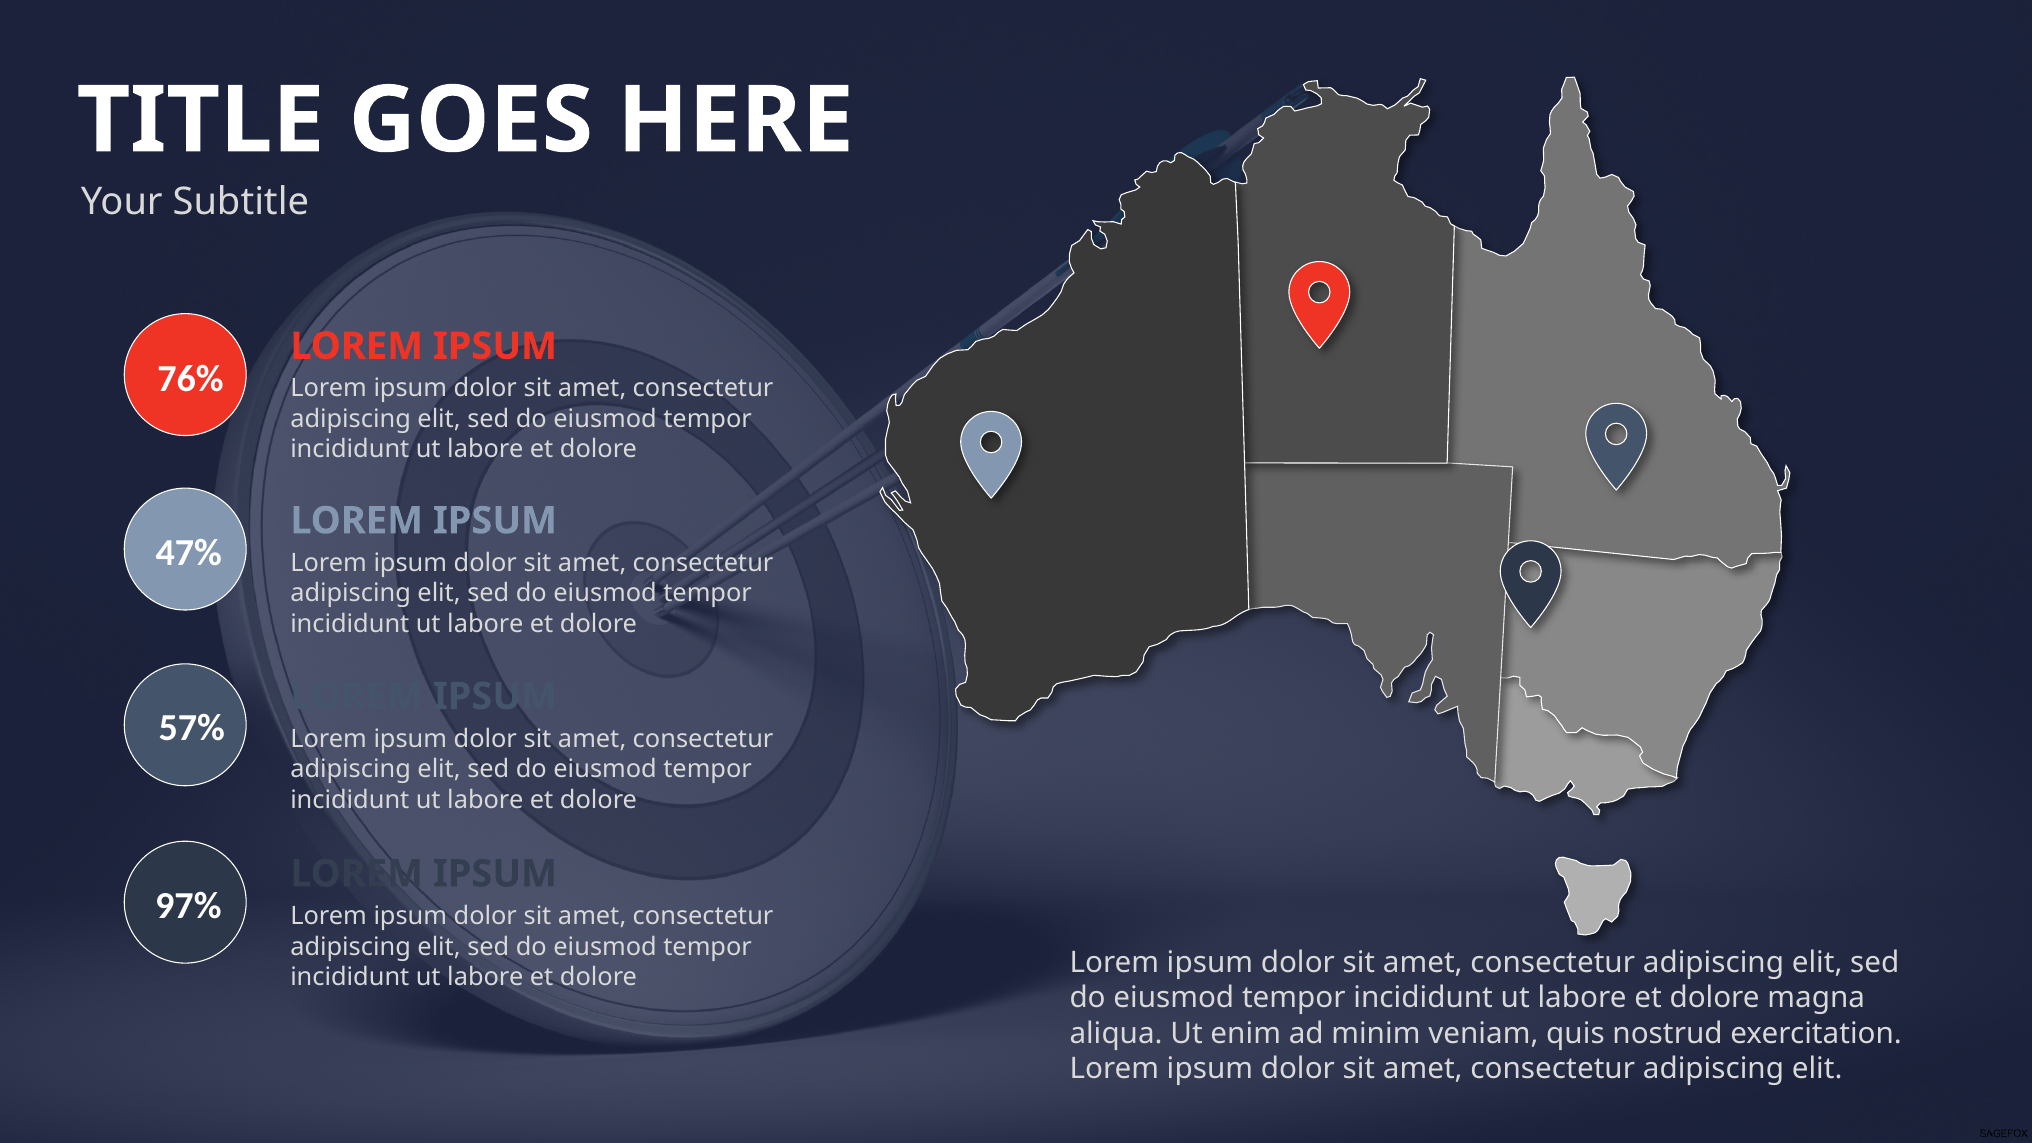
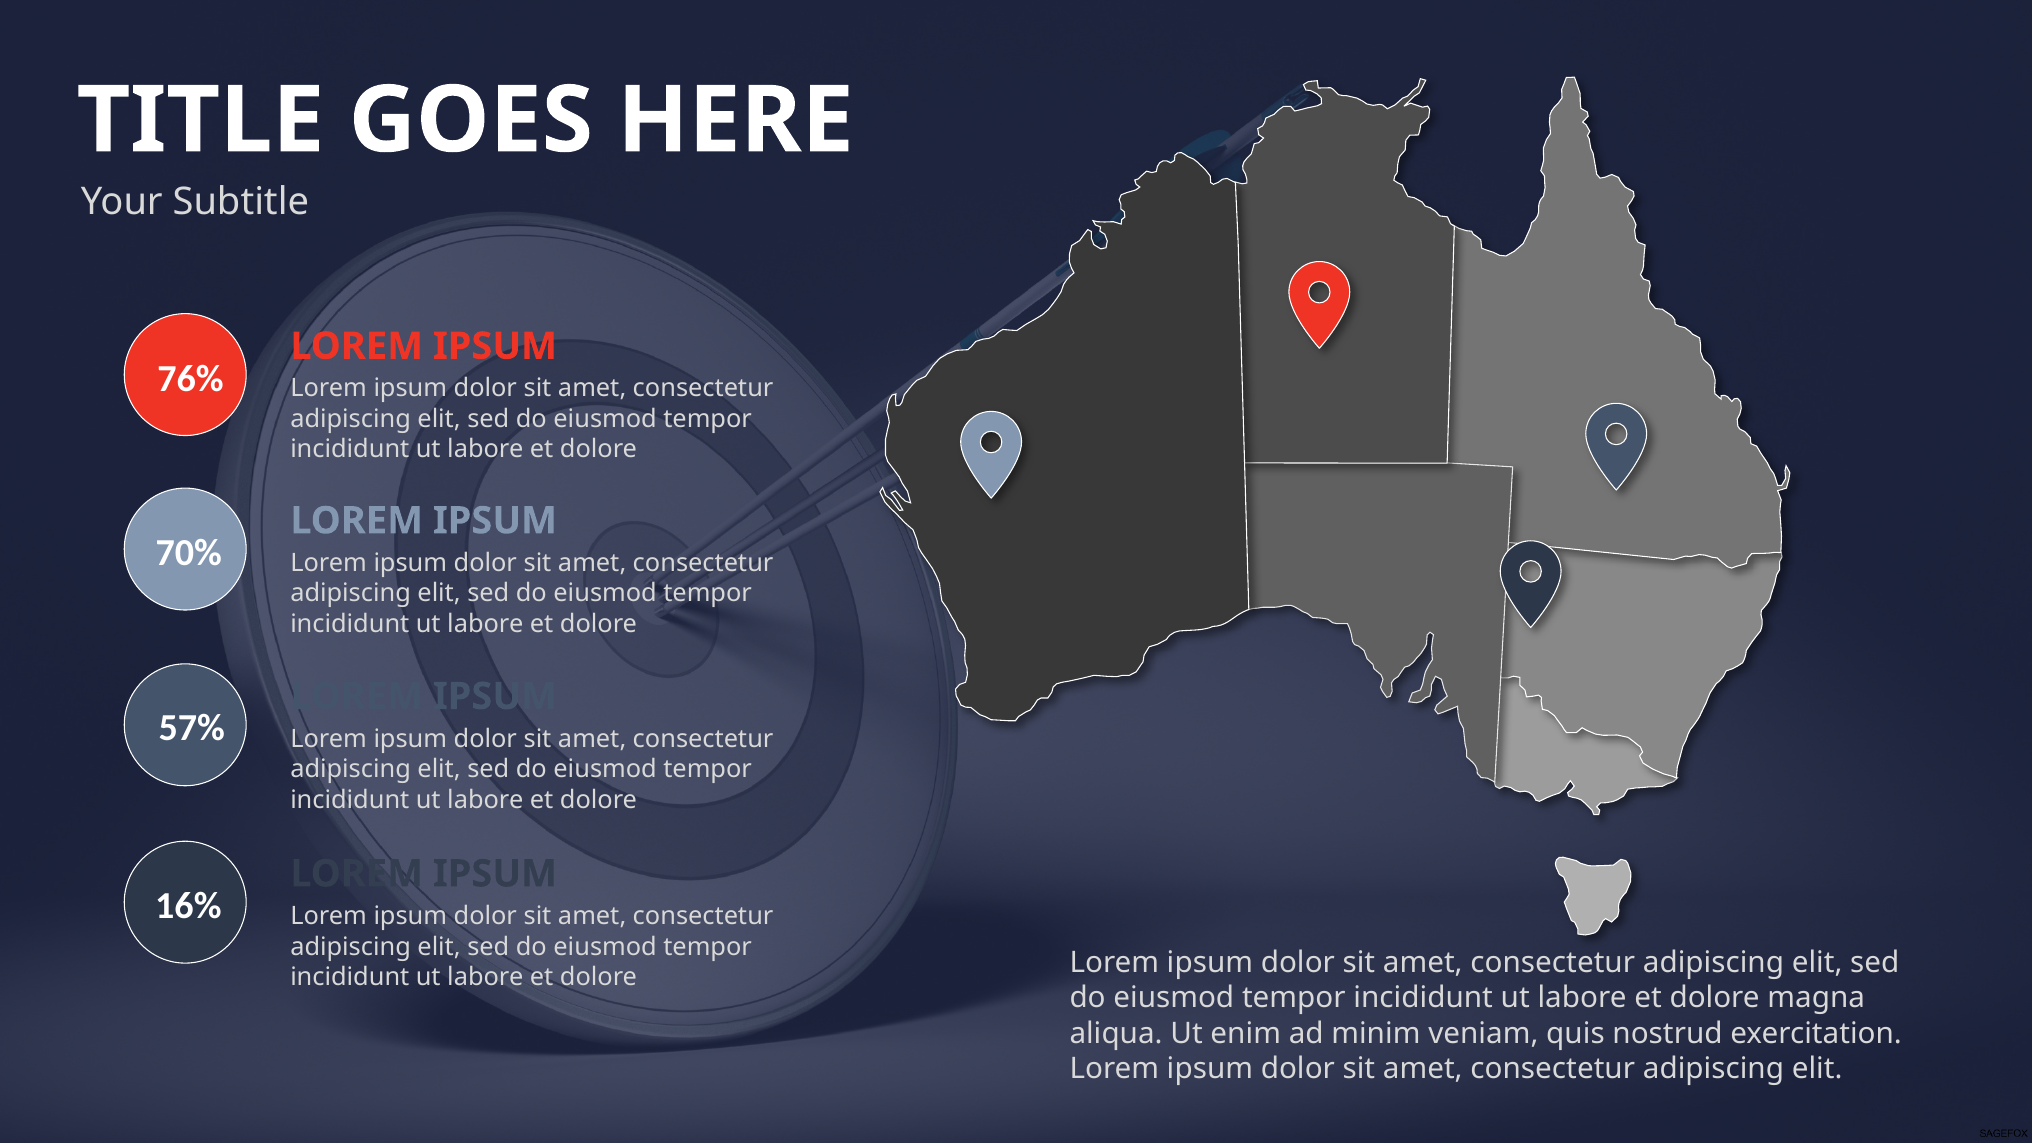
47%: 47% -> 70% (189, 553)
97%: 97% -> 16% (188, 906)
